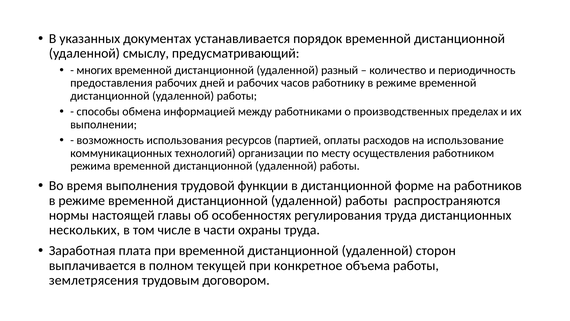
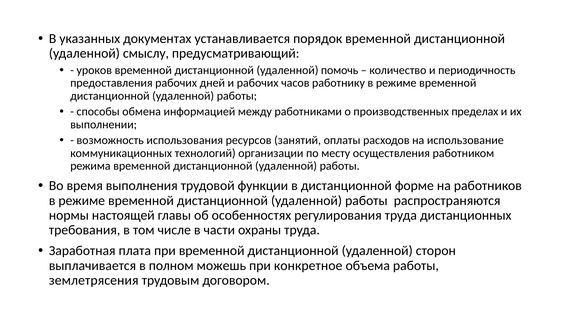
многих: многих -> уроков (94, 70)
разный: разный -> помочь (340, 70)
партией: партией -> занятий (298, 140)
нескольких: нескольких -> требования (85, 230)
текущей: текущей -> можешь (221, 265)
